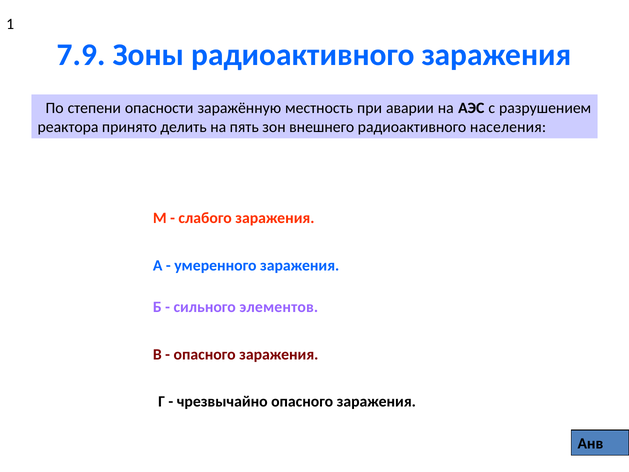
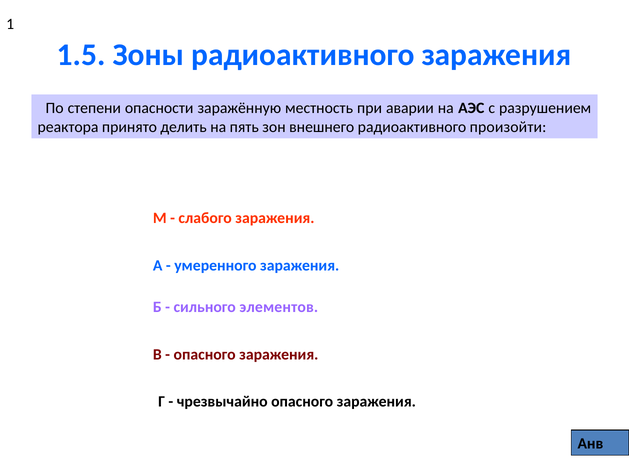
7.9: 7.9 -> 1.5 (81, 55)
населения: населения -> произойти (508, 127)
